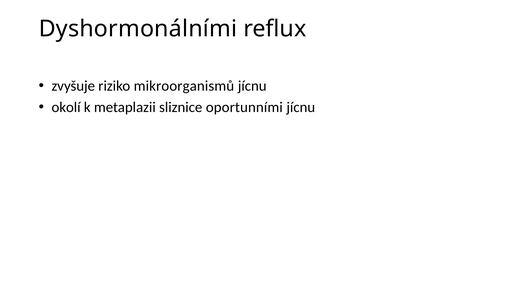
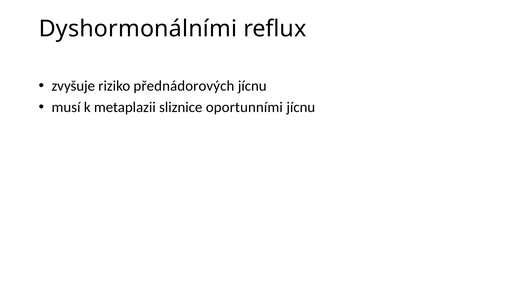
mikroorganismů: mikroorganismů -> přednádorových (184, 86)
okolí: okolí -> musí (66, 107)
